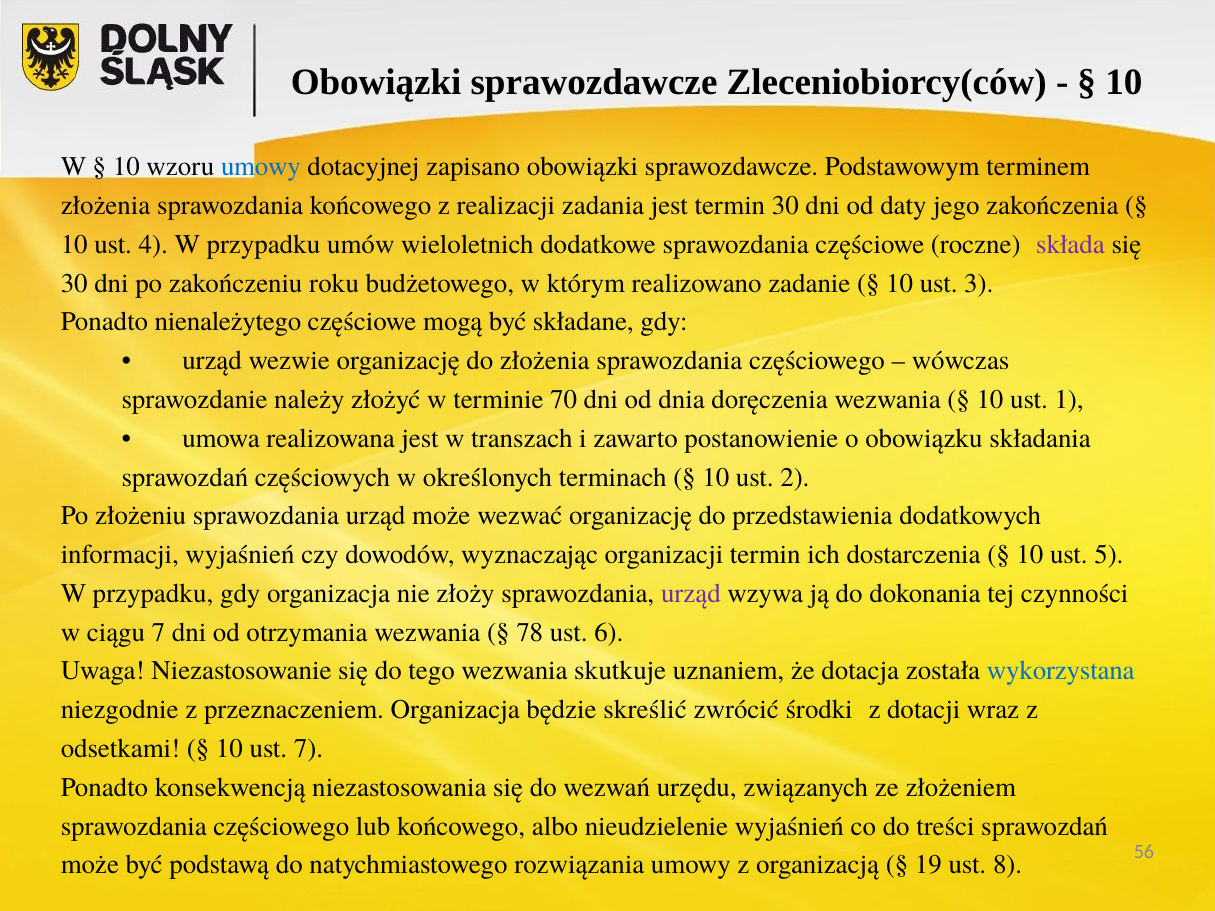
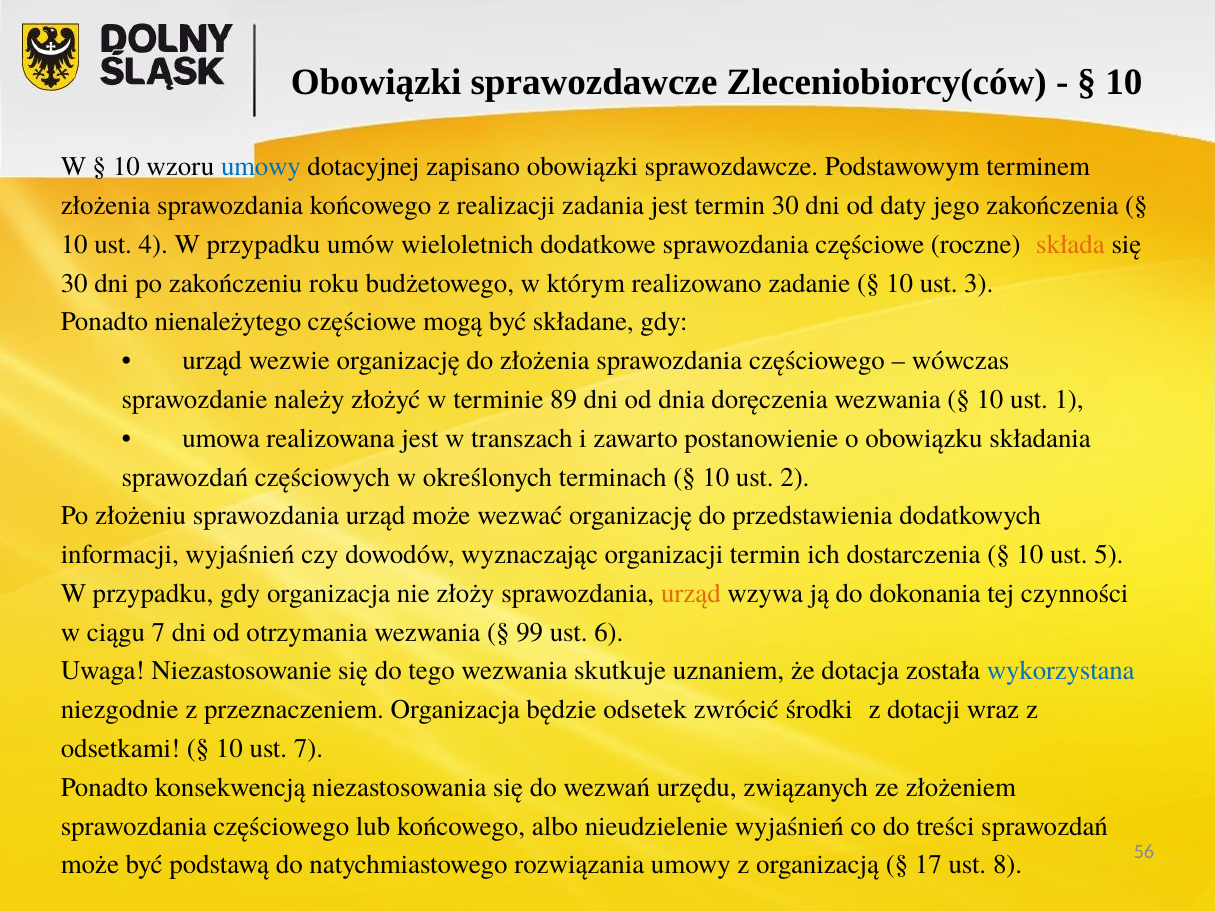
składa colour: purple -> orange (1070, 245)
70: 70 -> 89 (564, 400)
urząd colour: purple -> orange (691, 594)
78: 78 -> 99 (530, 632)
skreślić: skreślić -> odsetek (645, 710)
19: 19 -> 17 (928, 865)
